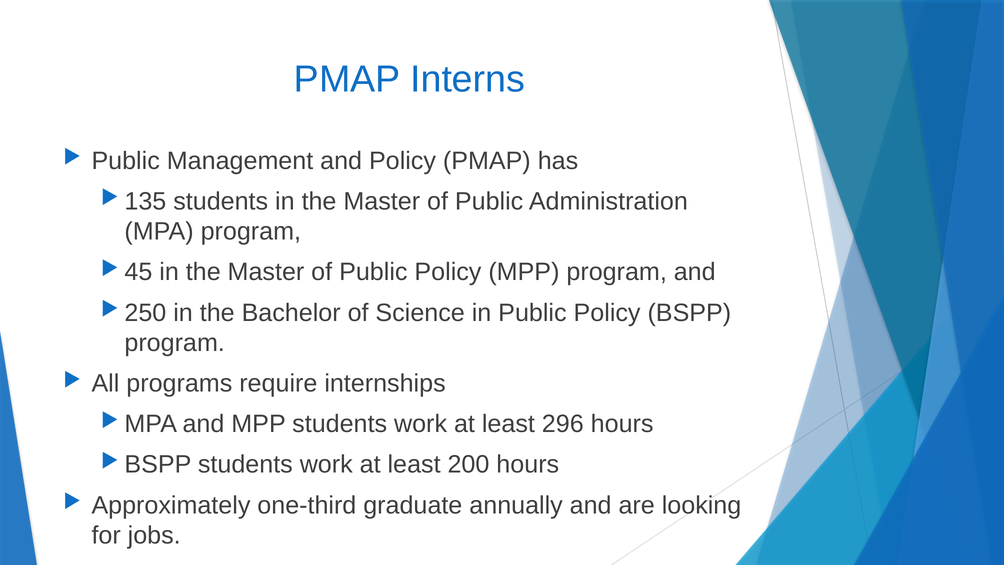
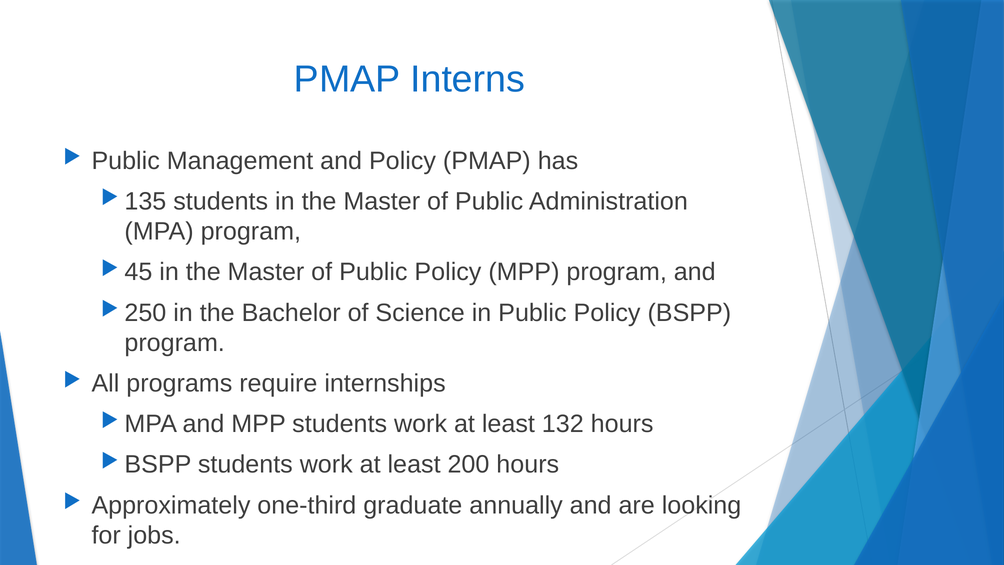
296: 296 -> 132 (563, 424)
